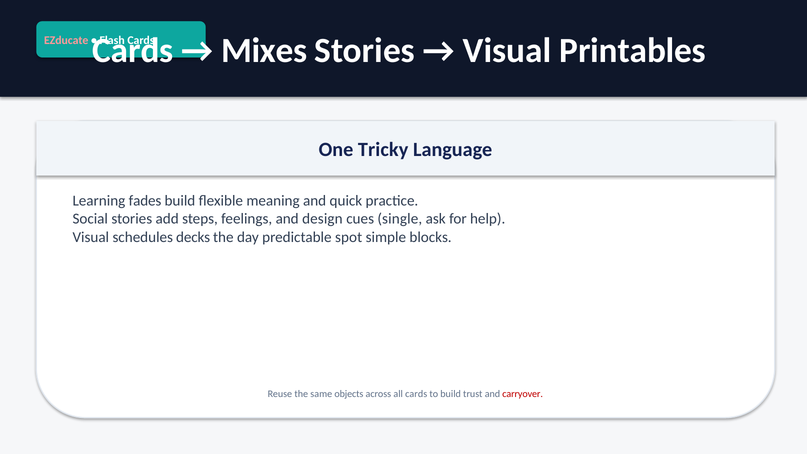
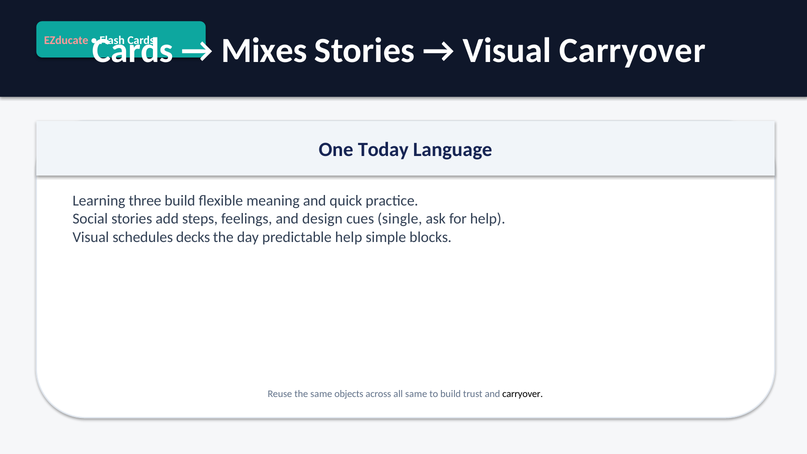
Visual Printables: Printables -> Carryover (633, 51)
Tricky: Tricky -> Today (383, 150)
fades: fades -> three (145, 201)
predictable spot: spot -> help (349, 237)
all cards: cards -> same (416, 394)
carryover colour: red -> black (523, 394)
